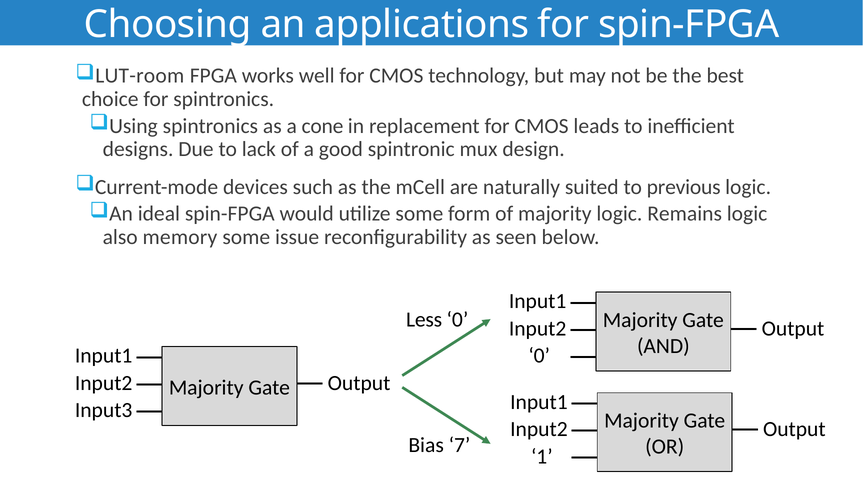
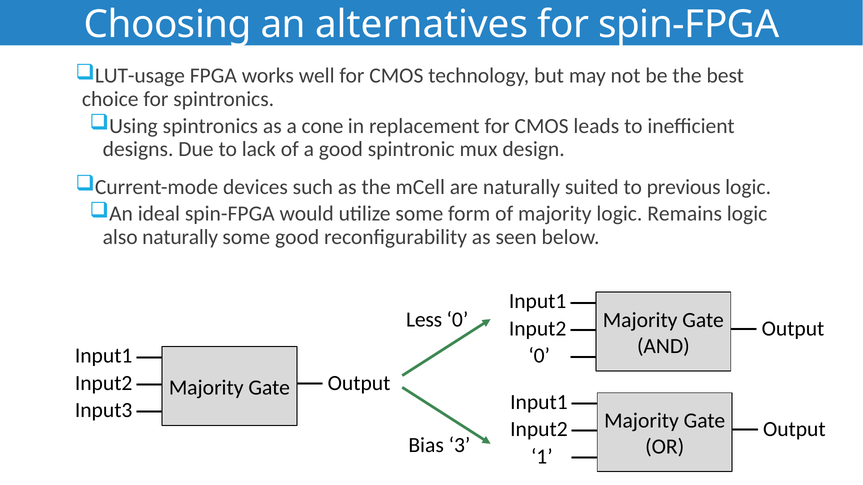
applications: applications -> alternatives (422, 25)
LUT-room: LUT-room -> LUT-usage (140, 76)
also memory: memory -> naturally (180, 237)
some issue: issue -> good (297, 237)
7: 7 -> 3 (460, 446)
